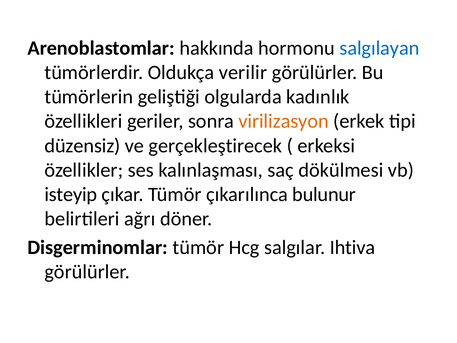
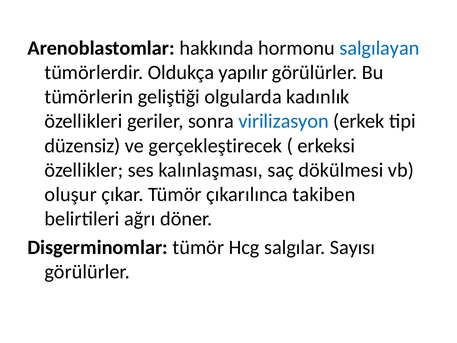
verilir: verilir -> yapılır (243, 72)
virilizasyon colour: orange -> blue (284, 121)
isteyip: isteyip -> oluşur (71, 194)
bulunur: bulunur -> takiben (324, 194)
Ihtiva: Ihtiva -> Sayısı (352, 247)
